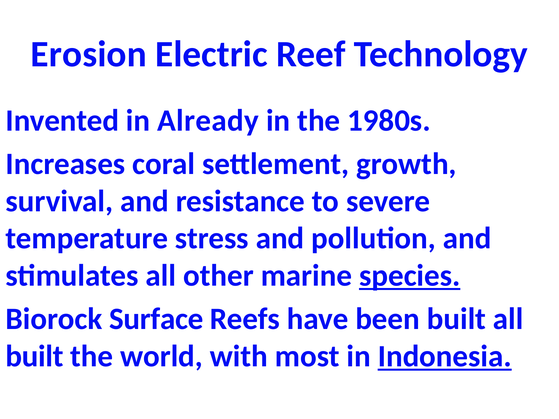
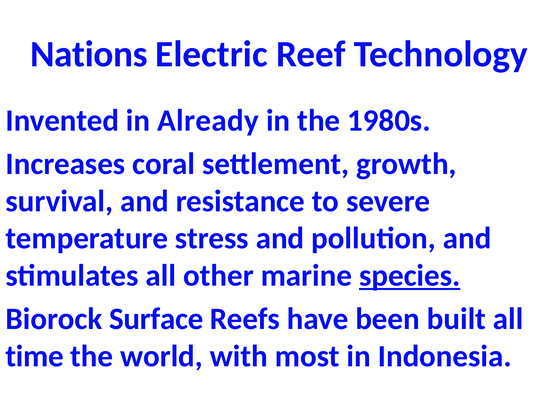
Erosion: Erosion -> Nations (89, 54)
built: built -> time (35, 356)
Indonesia underline: present -> none (445, 356)
